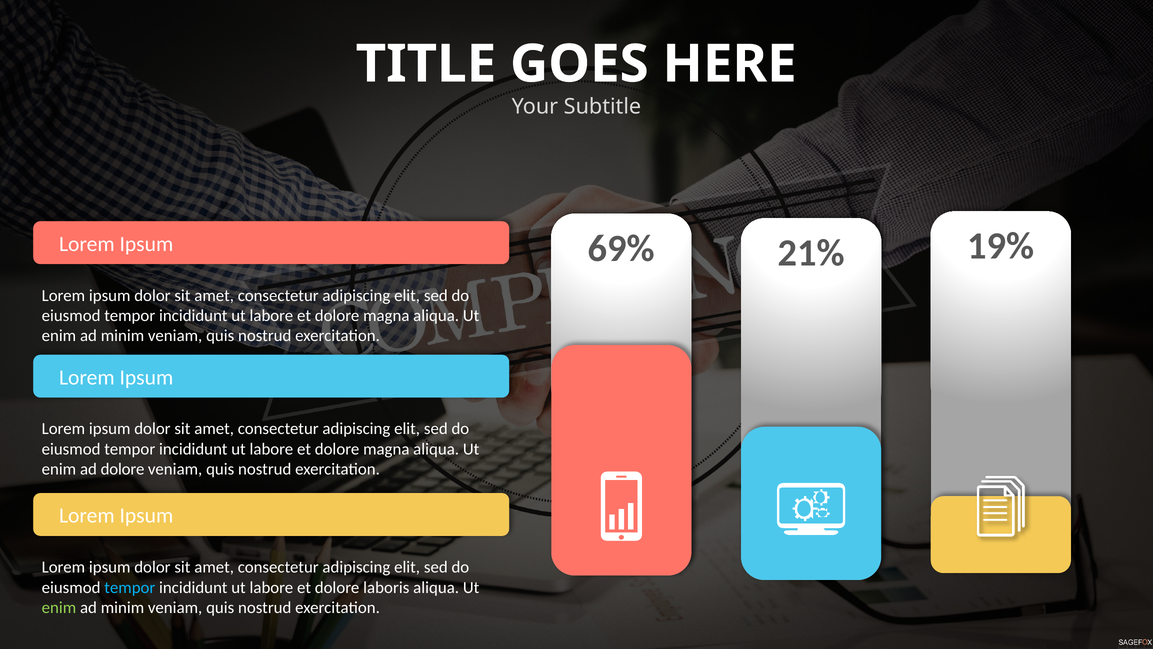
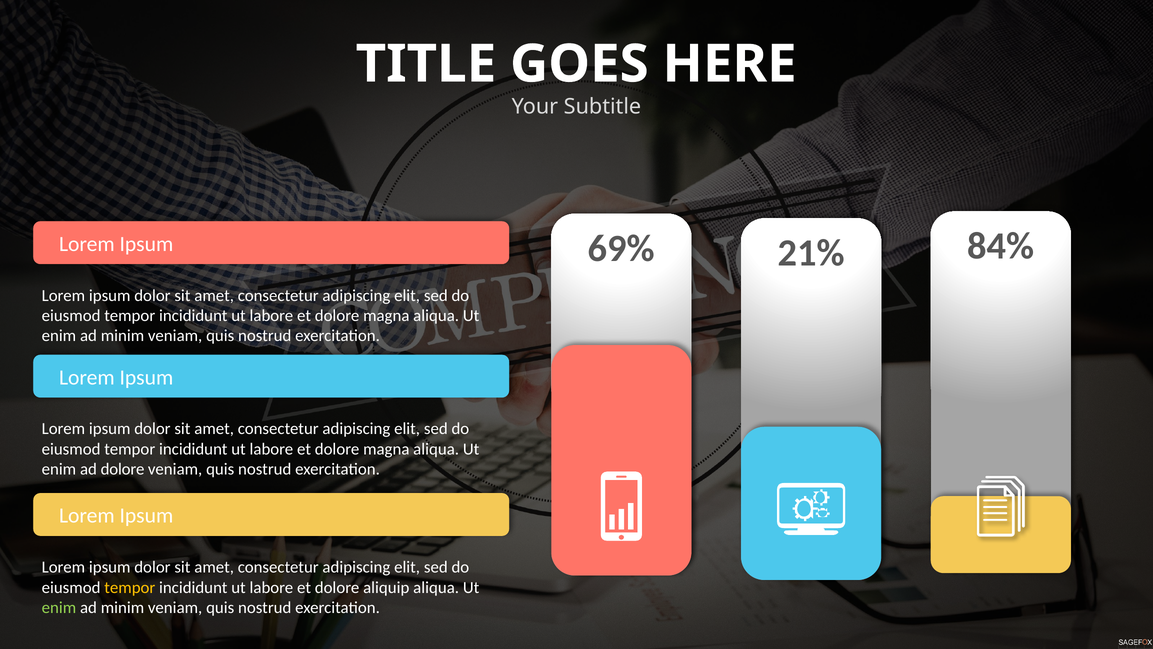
19%: 19% -> 84% (1001, 246)
tempor colour: light blue -> yellow (130, 587)
laboris: laboris -> aliquip (386, 587)
